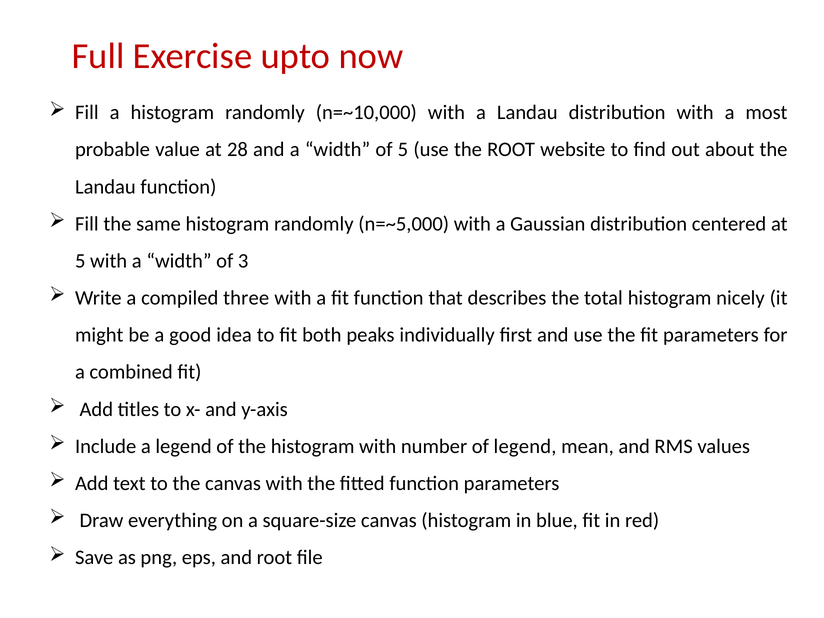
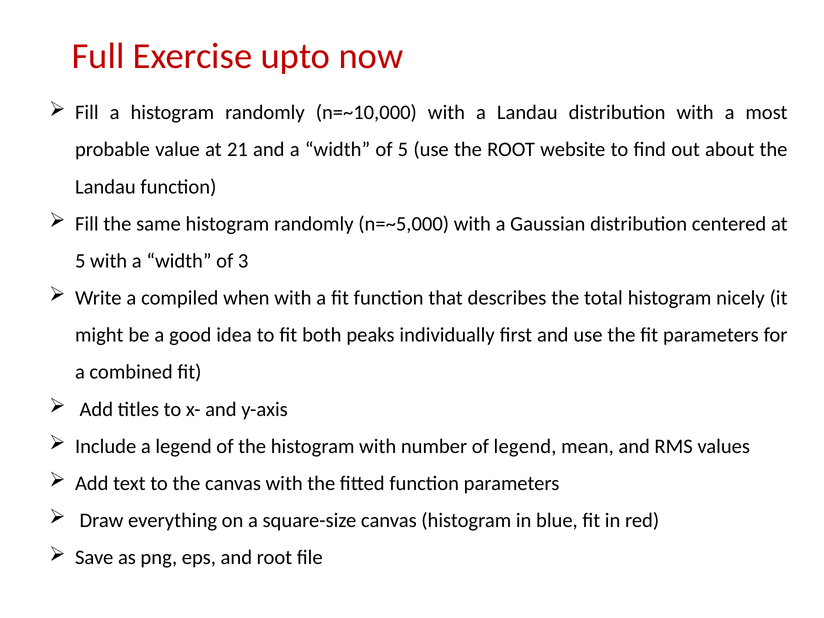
28: 28 -> 21 (237, 150)
three: three -> when (246, 298)
